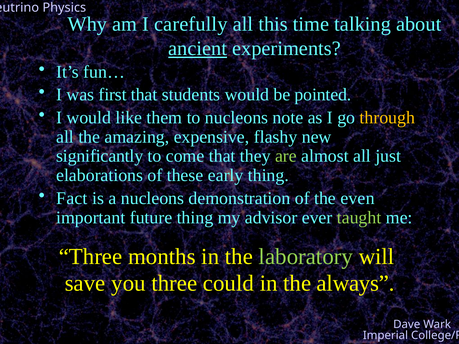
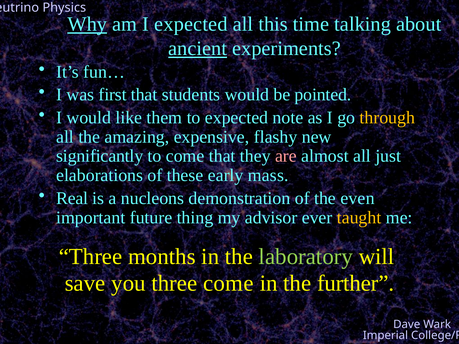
Why underline: none -> present (87, 24)
I carefully: carefully -> expected (191, 24)
to nucleons: nucleons -> expected (237, 118)
are colour: light green -> pink (286, 156)
early thing: thing -> mass (268, 175)
Fact: Fact -> Real (72, 198)
taught colour: light green -> yellow (359, 218)
three could: could -> come (228, 283)
always: always -> further (356, 283)
